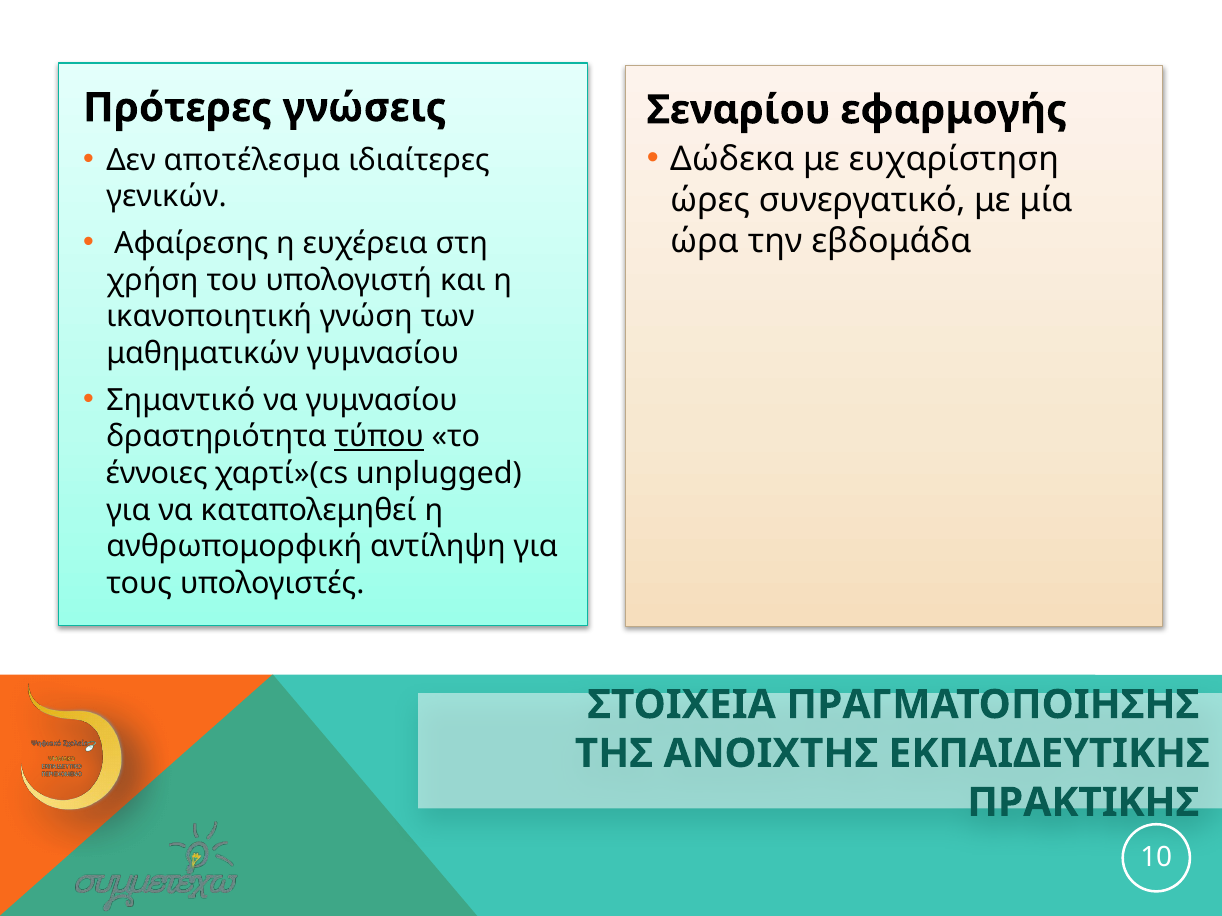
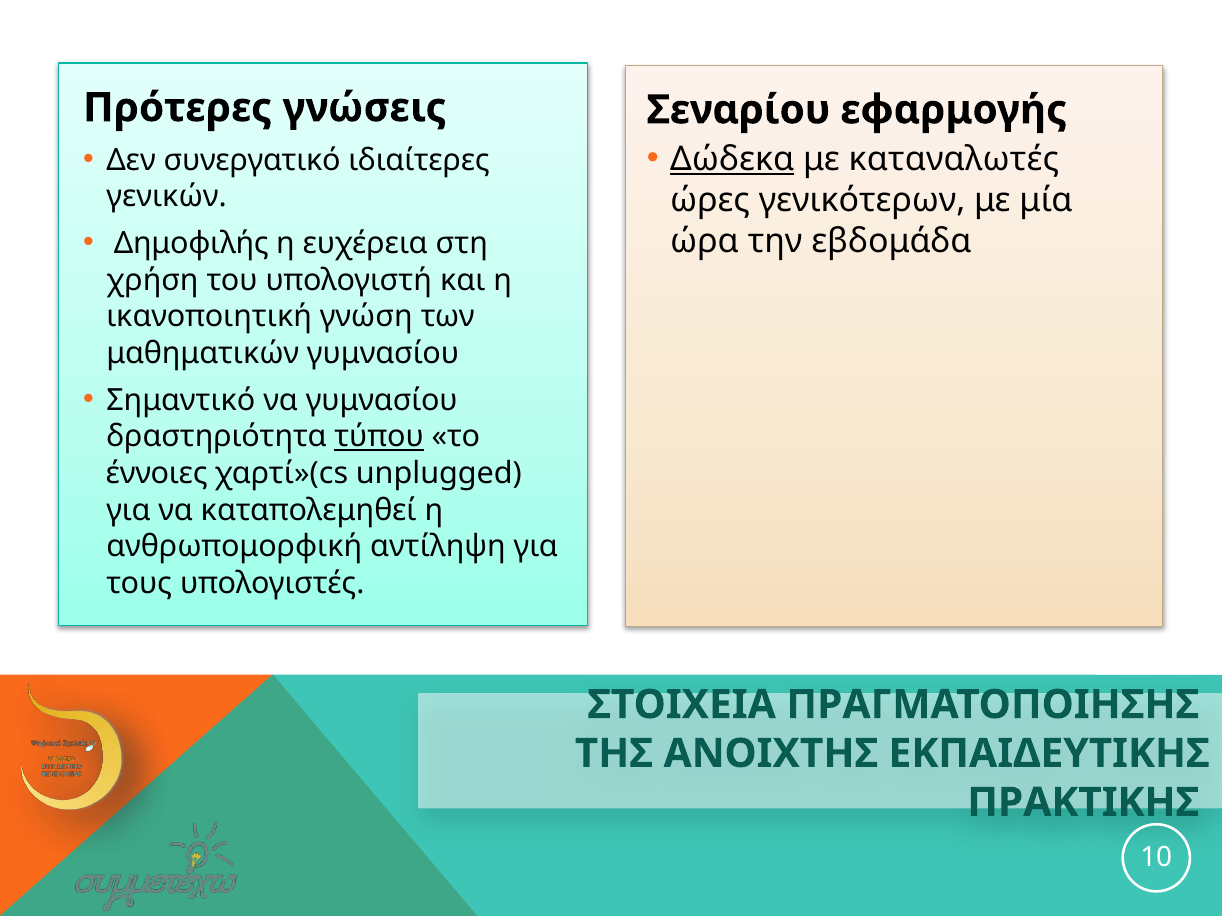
Δώδεκα underline: none -> present (732, 159)
ευχαρίστηση: ευχαρίστηση -> καταναλωτές (954, 159)
αποτέλεσμα: αποτέλεσμα -> συνεργατικό (252, 160)
συνεργατικό: συνεργατικό -> γενικότερων (862, 200)
Αφαίρεσης: Αφαίρεσης -> Δημοφιλής (191, 244)
